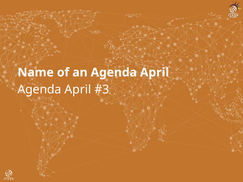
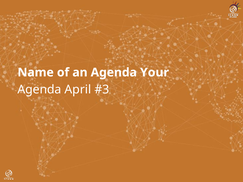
an Agenda April: April -> Your (155, 73)
